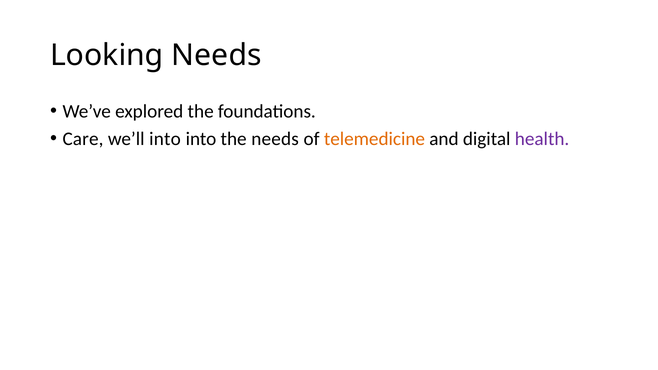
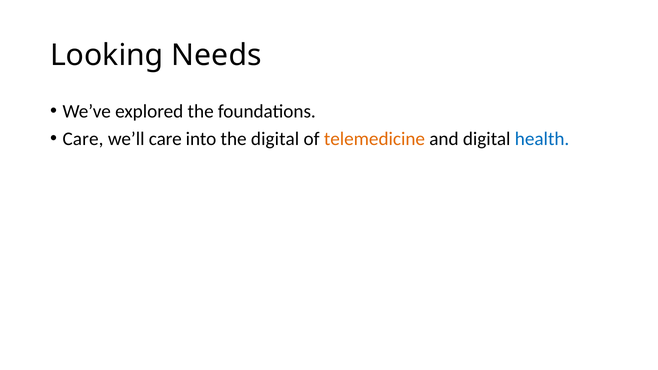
we’ll into: into -> care (165, 139)
the needs: needs -> digital (275, 139)
health colour: purple -> blue (542, 139)
